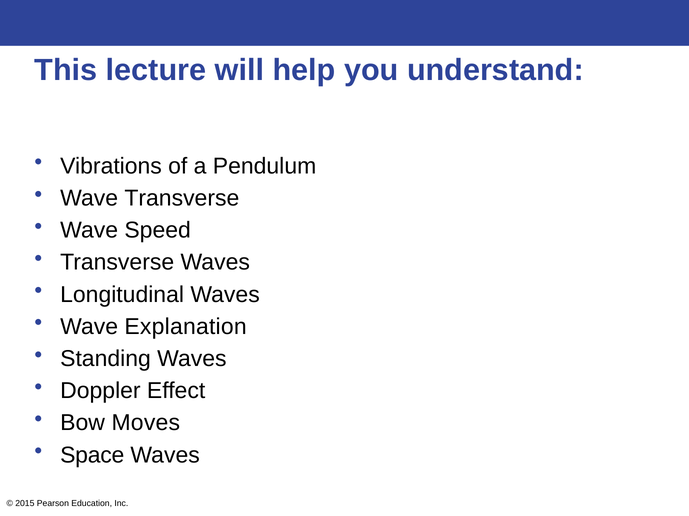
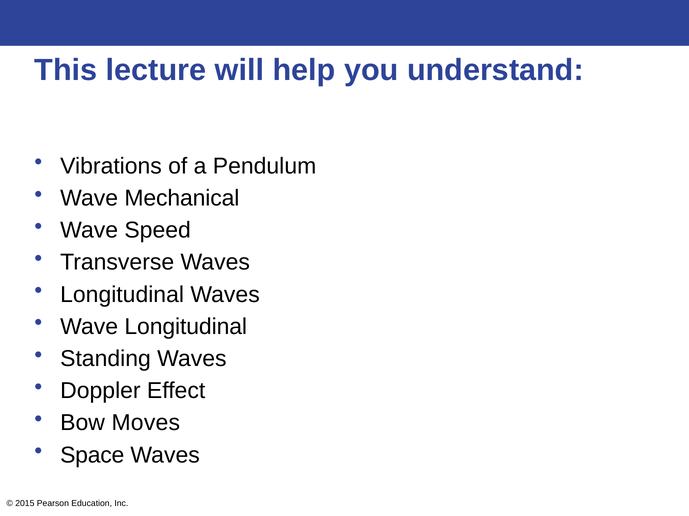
Wave Transverse: Transverse -> Mechanical (182, 198)
Wave Explanation: Explanation -> Longitudinal (186, 327)
